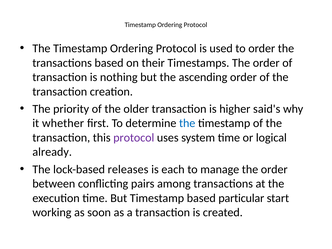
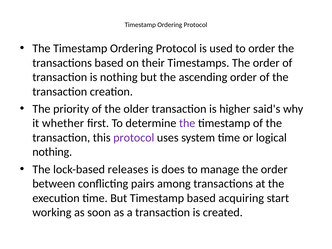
the colour: blue -> purple (187, 123)
already: already -> nothing (52, 152)
each: each -> does (173, 169)
particular: particular -> acquiring (241, 198)
